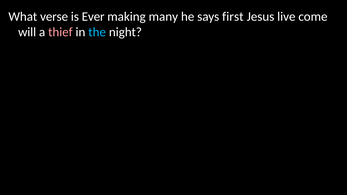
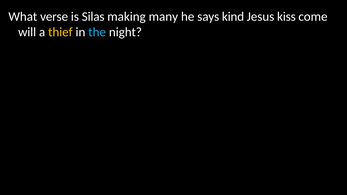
Ever: Ever -> Silas (93, 17)
first: first -> kind (233, 17)
live: live -> kiss (286, 17)
thief colour: pink -> yellow (60, 32)
